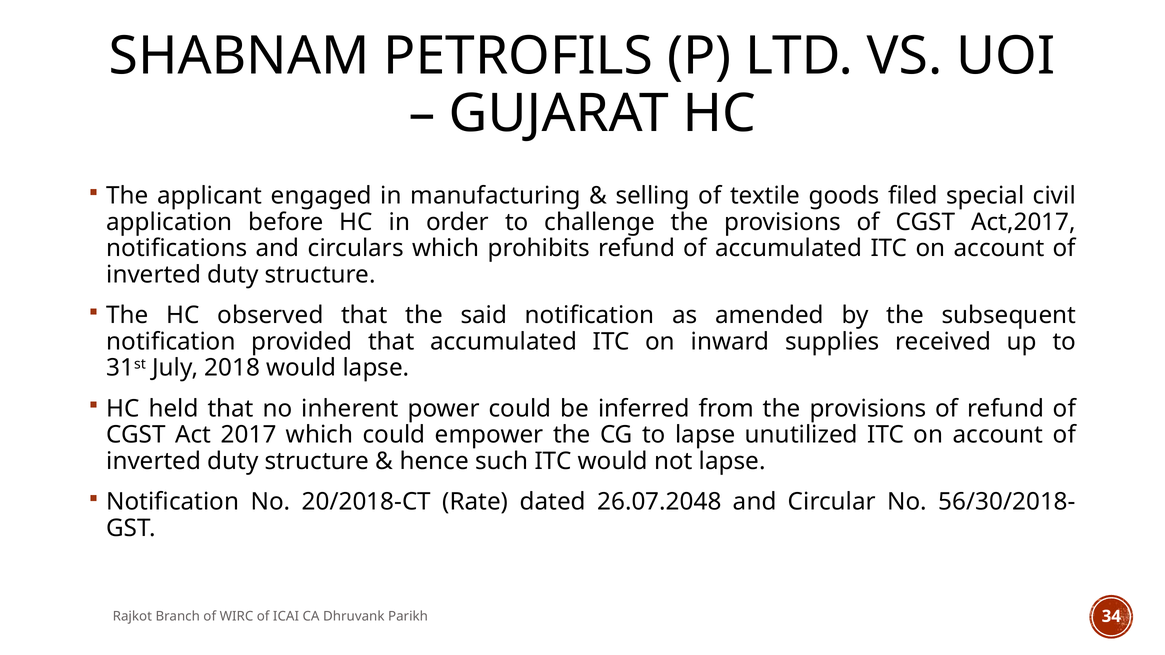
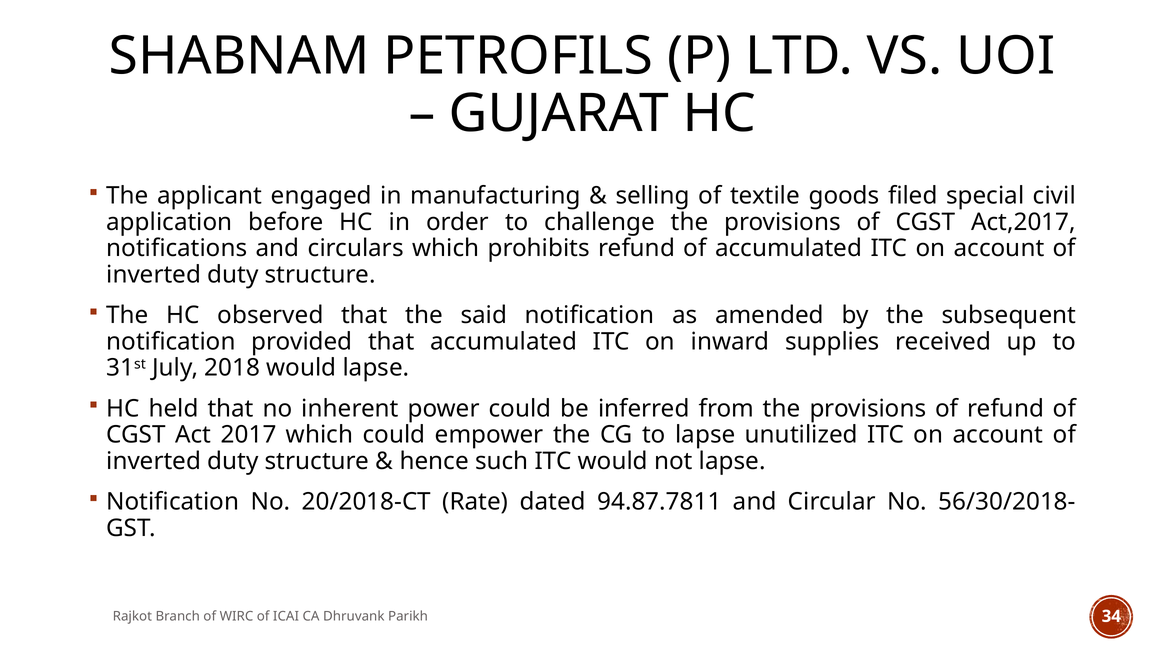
26.07.2048: 26.07.2048 -> 94.87.7811 (659, 502)
